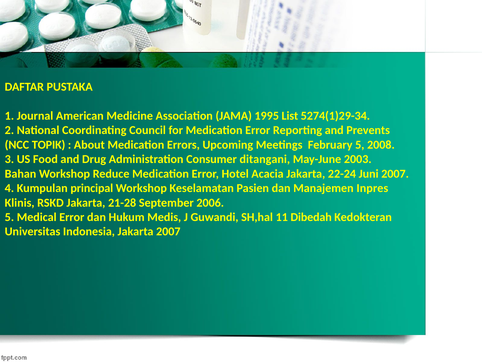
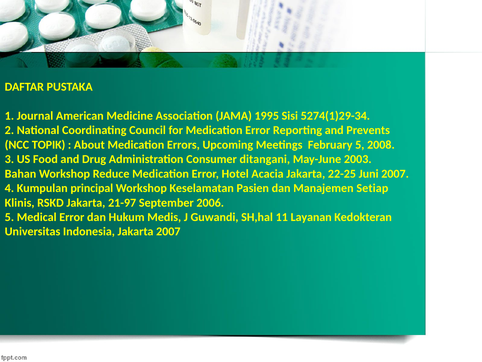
List: List -> Sisi (290, 116)
22-24: 22-24 -> 22-25 (342, 174)
Inpres: Inpres -> Setiap (372, 188)
21-28: 21-28 -> 21-97 (122, 202)
Dibedah: Dibedah -> Layanan (311, 217)
